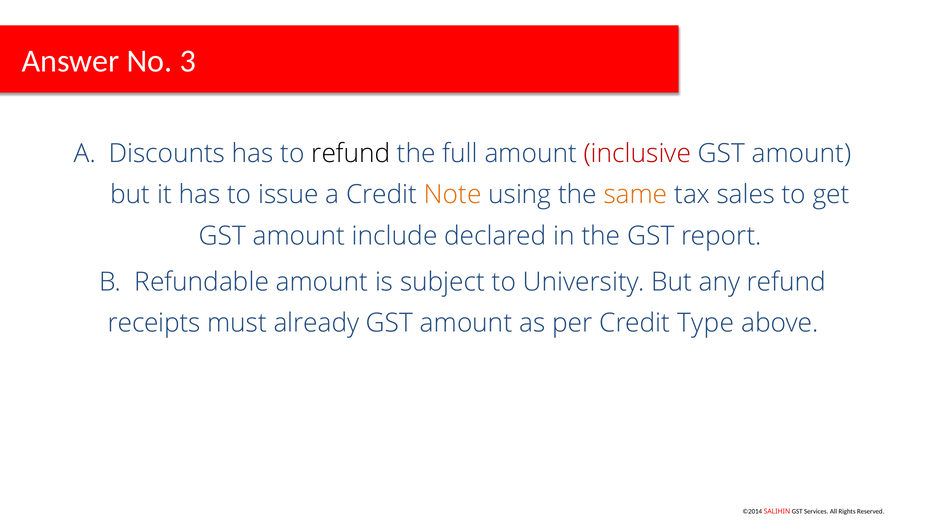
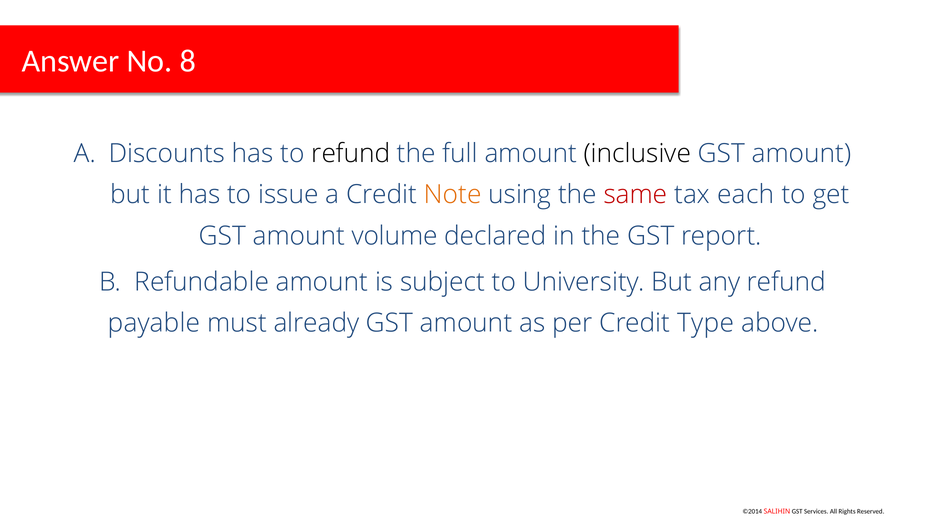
3: 3 -> 8 (188, 61)
inclusive colour: red -> black (637, 154)
same colour: orange -> red (635, 195)
sales: sales -> each (746, 195)
include: include -> volume (395, 236)
receipts: receipts -> payable (154, 323)
